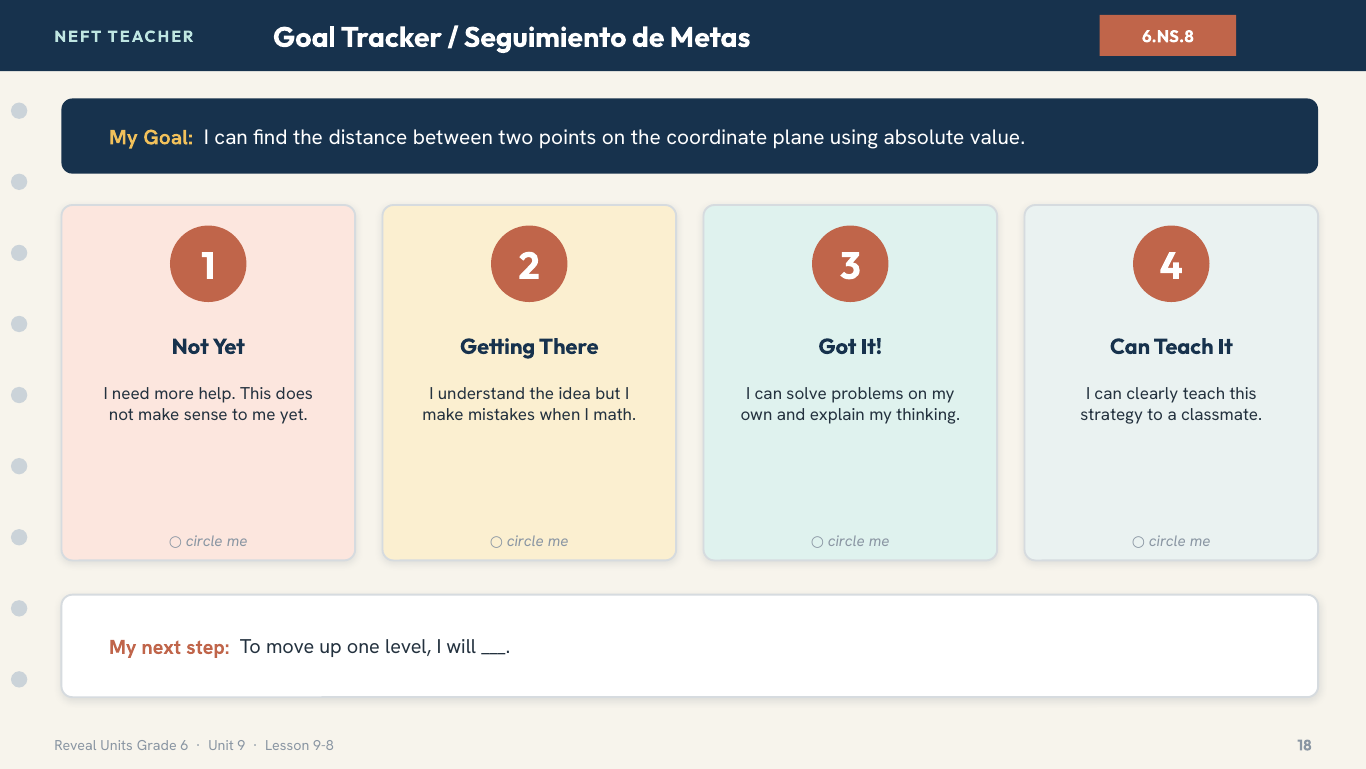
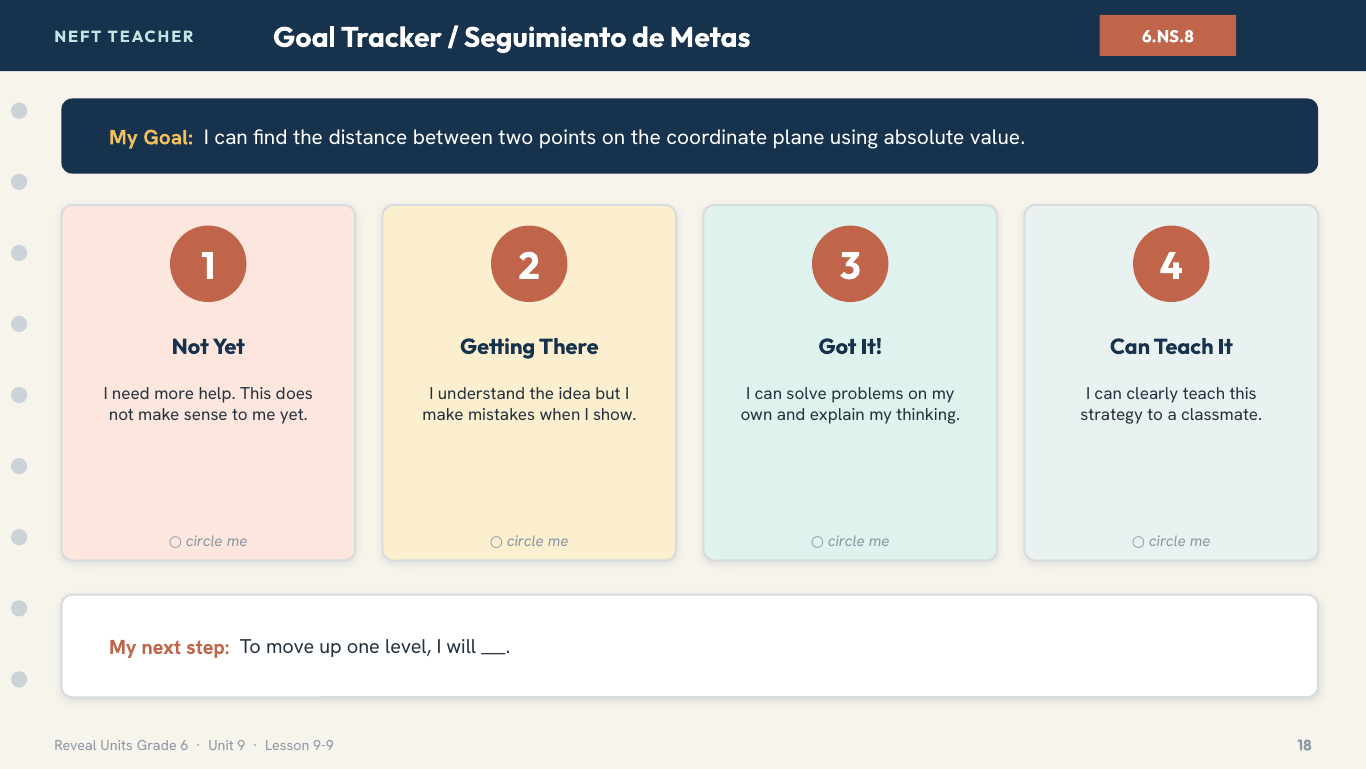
math: math -> show (615, 414)
9-8: 9-8 -> 9-9 (324, 745)
